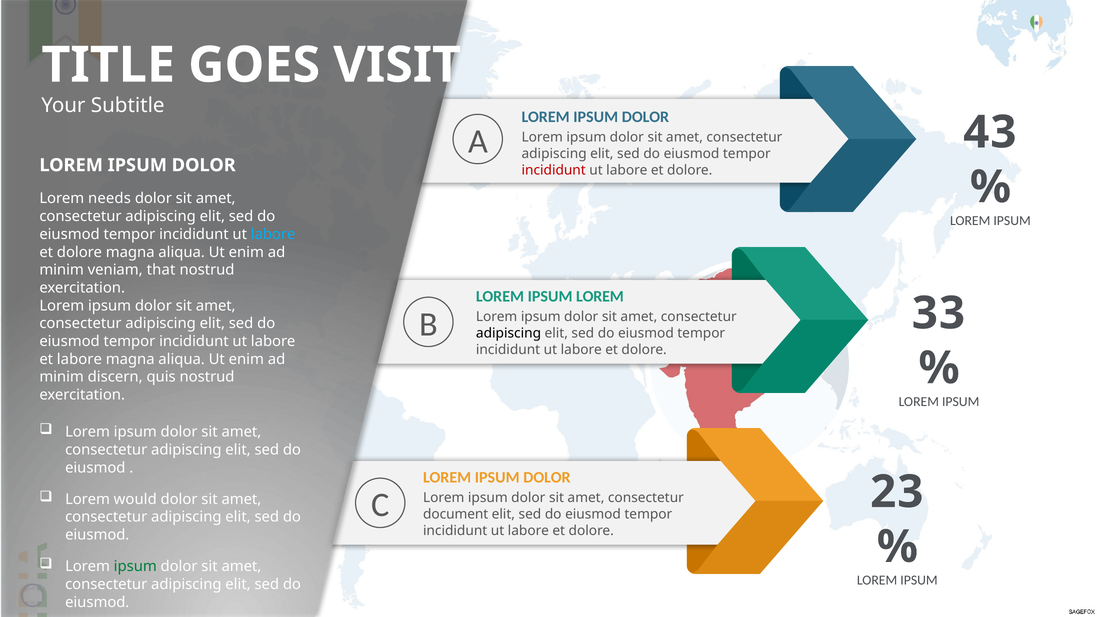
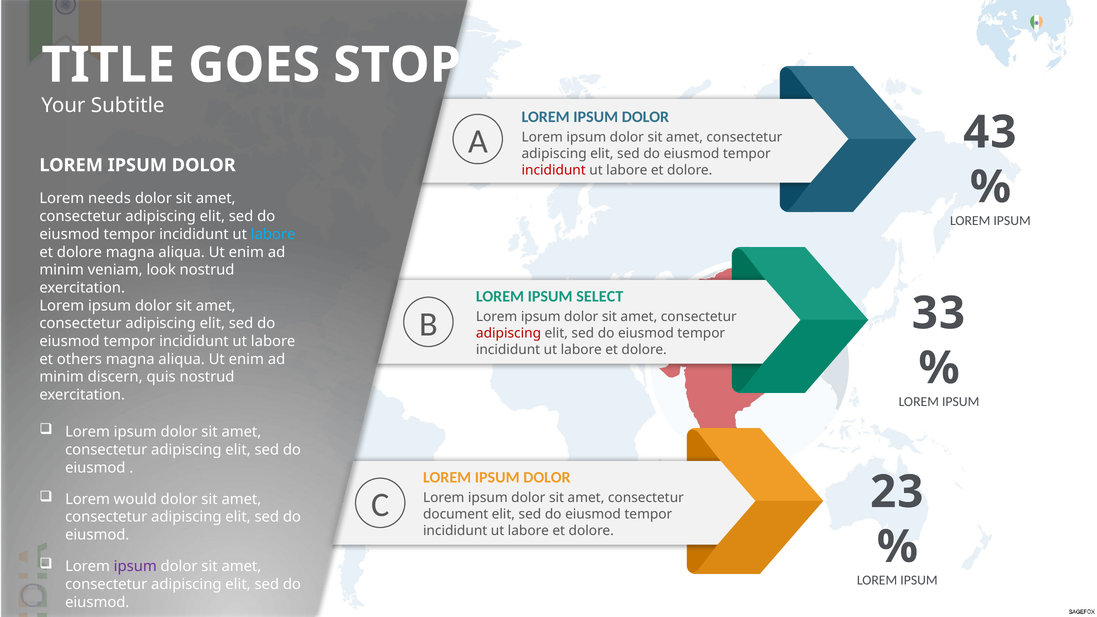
VISIT: VISIT -> STOP (397, 65)
that: that -> look (161, 270)
IPSUM LOREM: LOREM -> SELECT (600, 296)
adipiscing colour: black -> red (509, 333)
et labore: labore -> others (79, 359)
ipsum colour: green -> purple (135, 567)
